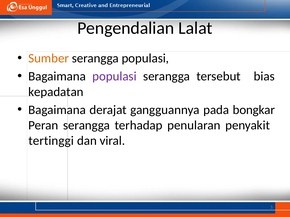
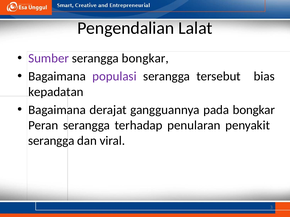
Sumber colour: orange -> purple (49, 58)
serangga populasi: populasi -> bongkar (145, 58)
tertinggi: tertinggi -> serangga (51, 141)
